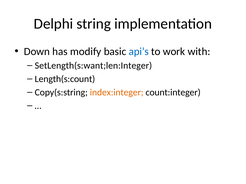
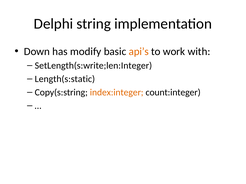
api’s colour: blue -> orange (139, 52)
SetLength(s:want;len:Integer: SetLength(s:want;len:Integer -> SetLength(s:write;len:Integer (93, 66)
Length(s:count: Length(s:count -> Length(s:static (65, 79)
